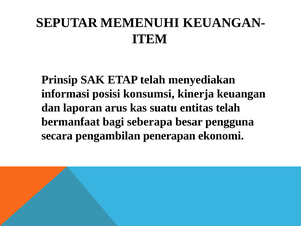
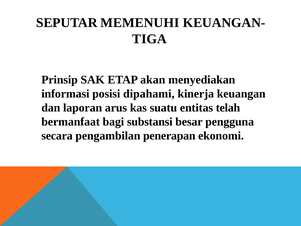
ITEM: ITEM -> TIGA (149, 39)
ETAP telah: telah -> akan (153, 80)
konsumsi: konsumsi -> dipahami (149, 94)
seberapa: seberapa -> substansi (150, 122)
